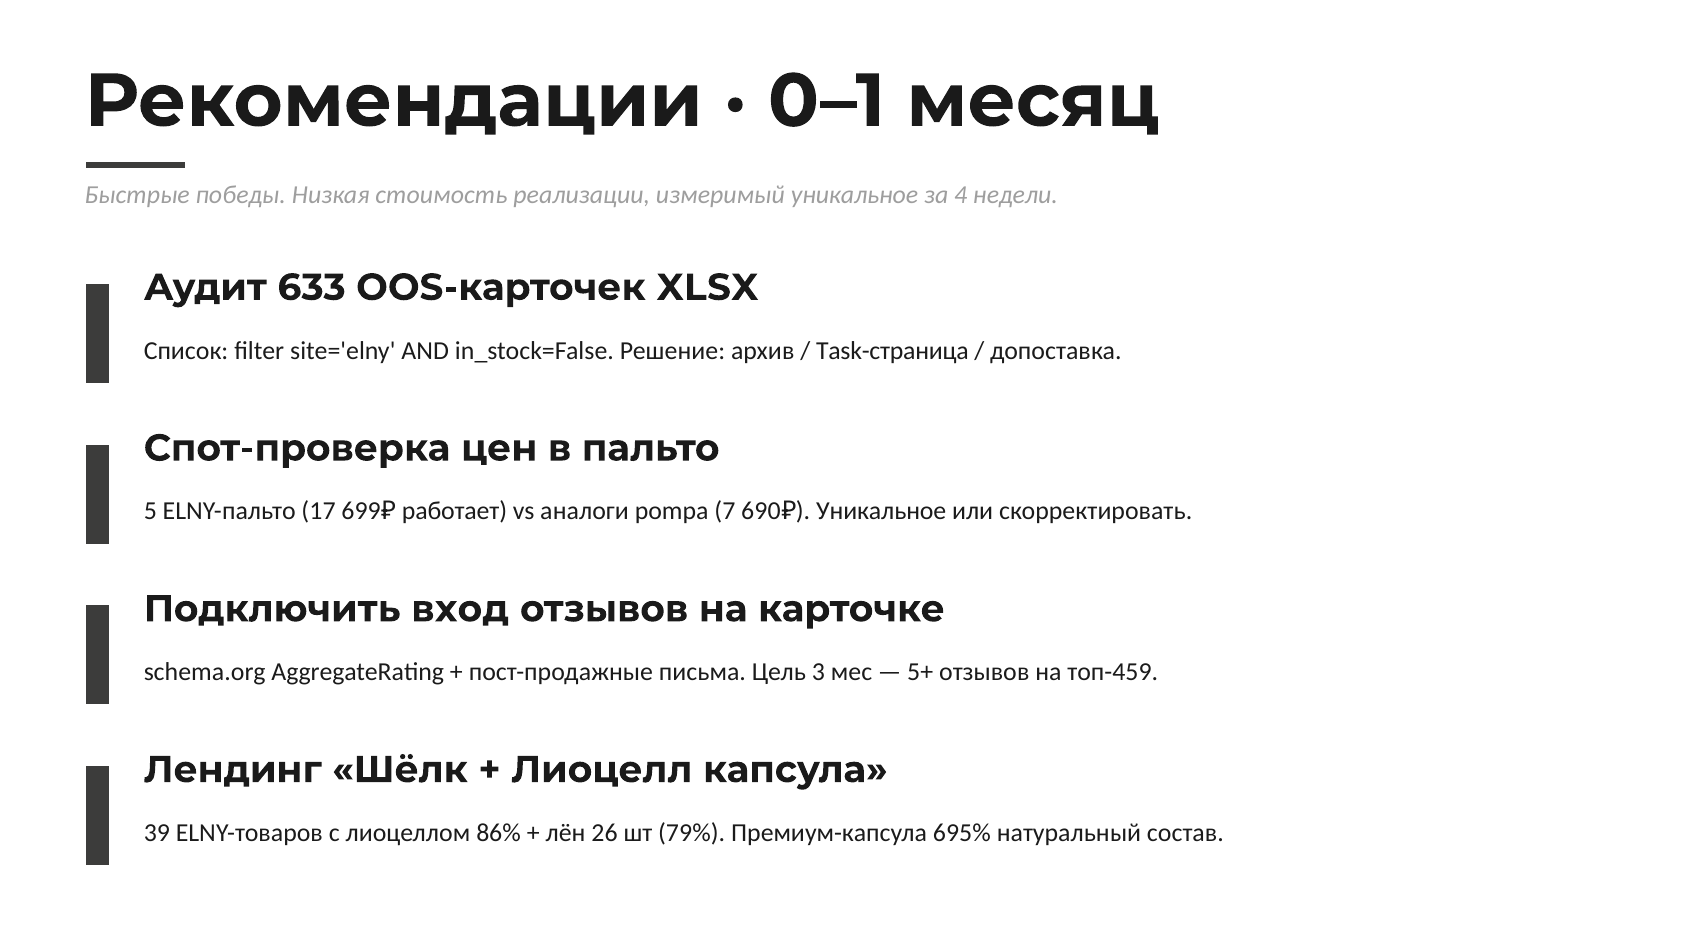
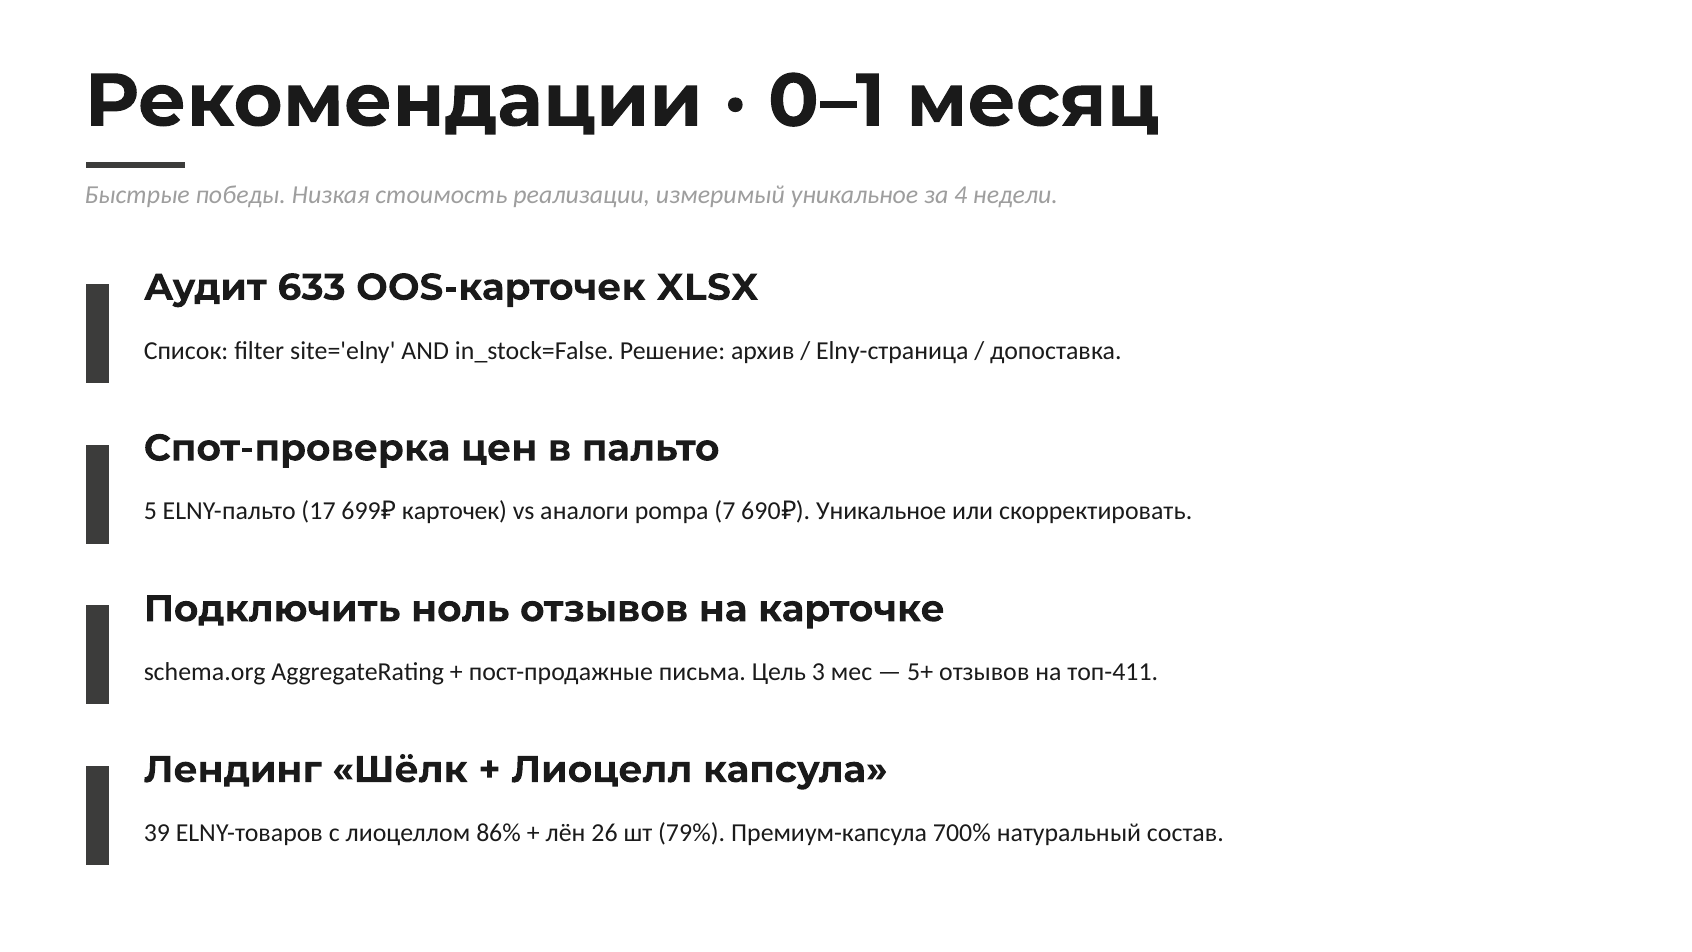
Task-страница: Task-страница -> Elny-страница (892, 351)
работает: работает -> карточек (455, 511)
вход: вход -> ноль (460, 609)
топ-459: топ-459 -> топ-411 (1113, 672)
695%: 695% -> 700% (962, 833)
